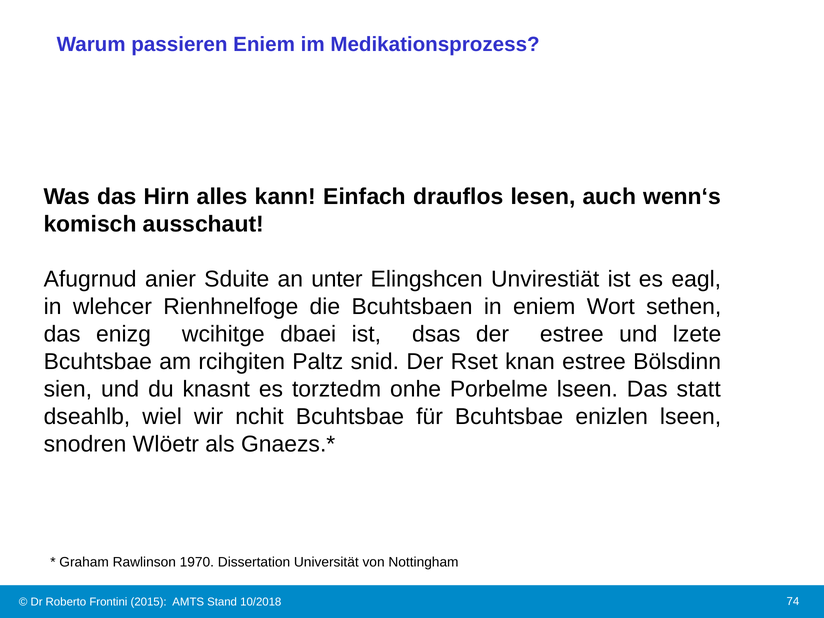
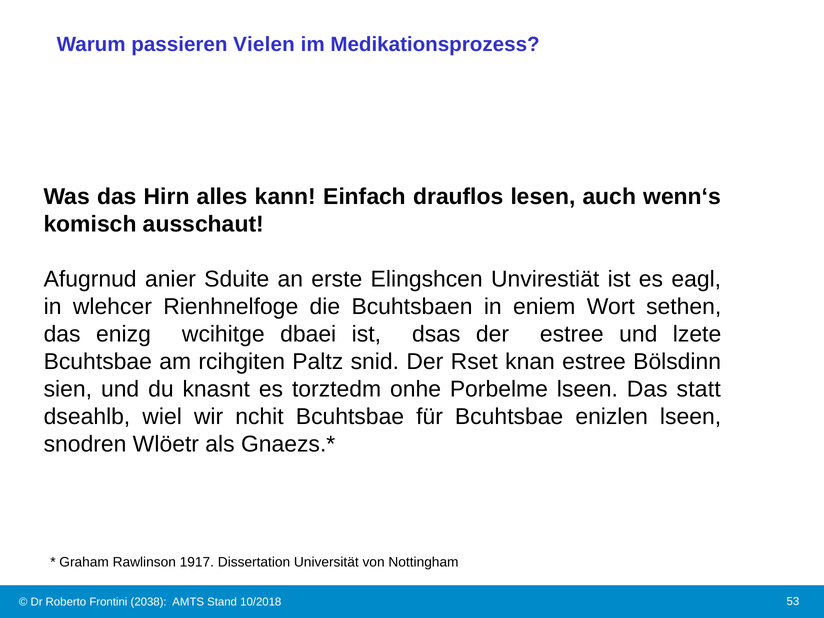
passieren Eniem: Eniem -> Vielen (264, 44)
unter: unter -> erste (337, 279)
1970: 1970 -> 1917 (197, 562)
2015: 2015 -> 2038 (149, 602)
74: 74 -> 53 (793, 602)
